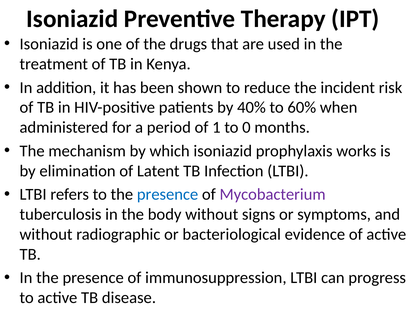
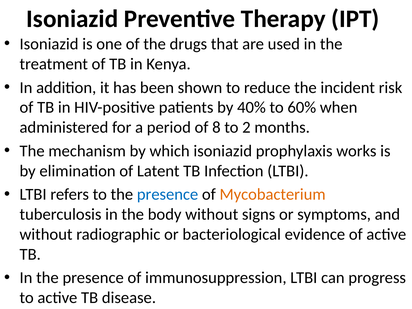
1: 1 -> 8 (216, 127)
0: 0 -> 2 (246, 127)
Mycobacterium colour: purple -> orange (273, 195)
